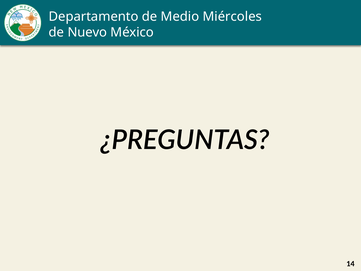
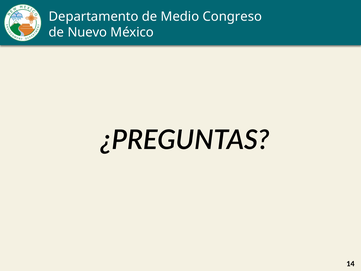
Miércoles: Miércoles -> Congreso (232, 17)
